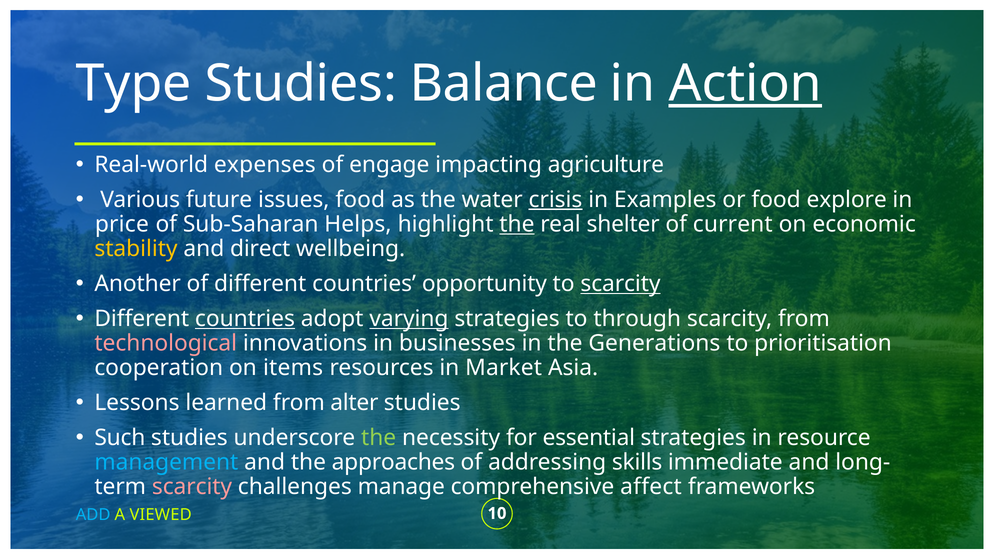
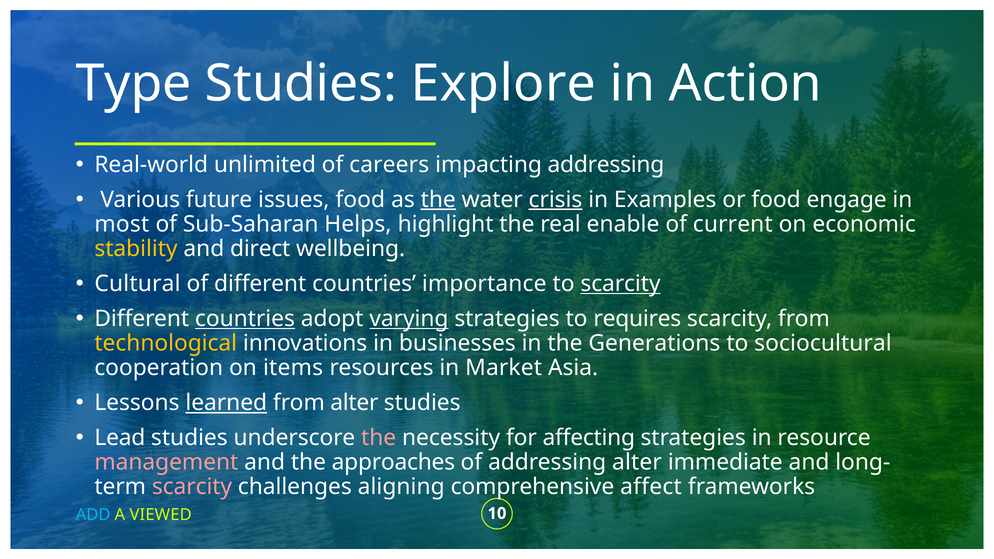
Balance: Balance -> Explore (503, 83)
Action underline: present -> none (745, 83)
expenses: expenses -> unlimited (265, 165)
engage: engage -> careers (389, 165)
impacting agriculture: agriculture -> addressing (606, 165)
the underline: none -> present (438, 200)
explore: explore -> engage (847, 200)
price: price -> most (122, 224)
the underline: present -> none (517, 224)
shelter: shelter -> enable (623, 224)
Another: Another -> Cultural (137, 284)
opportunity: opportunity -> importance (484, 284)
through: through -> requires (637, 319)
technological colour: pink -> yellow (166, 343)
prioritisation: prioritisation -> sociocultural (823, 343)
learned underline: none -> present (226, 403)
Such: Such -> Lead (120, 438)
the colour: light green -> pink (379, 438)
essential: essential -> affecting (589, 438)
management colour: light blue -> pink (166, 462)
addressing skills: skills -> alter (637, 462)
manage: manage -> aligning (401, 487)
